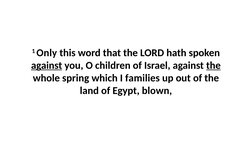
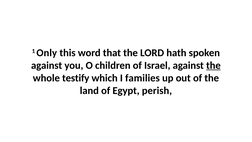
against underline: present -> none (47, 65)
spring: spring -> testify (76, 78)
blown: blown -> perish (157, 91)
